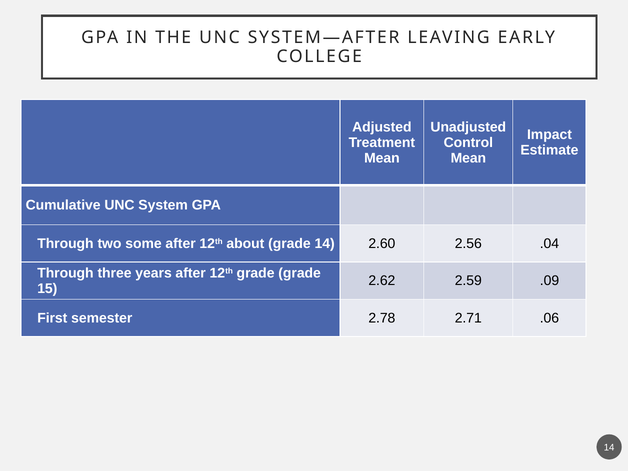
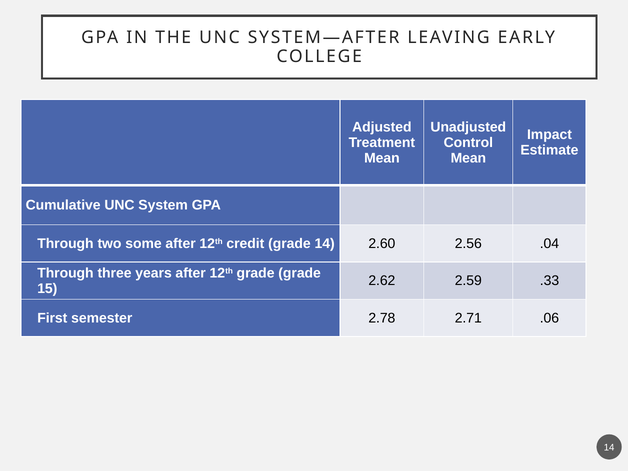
about: about -> credit (245, 244)
.09: .09 -> .33 (550, 281)
